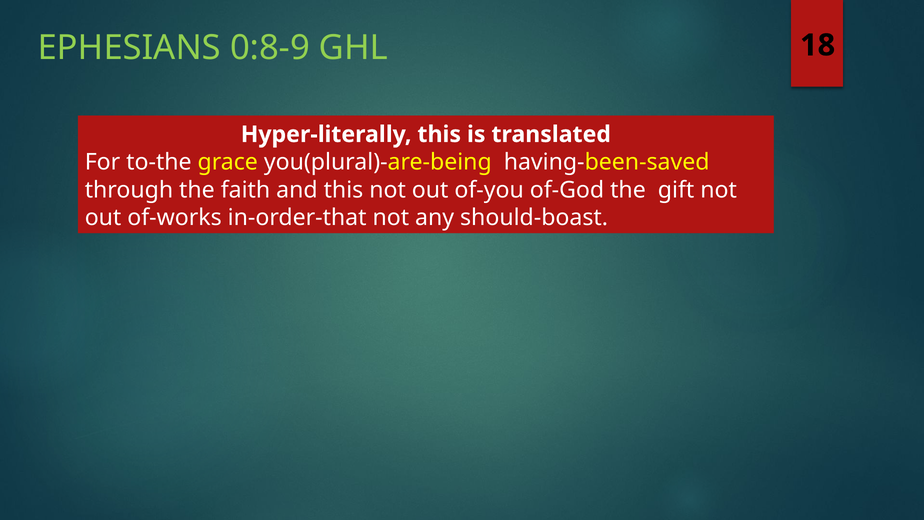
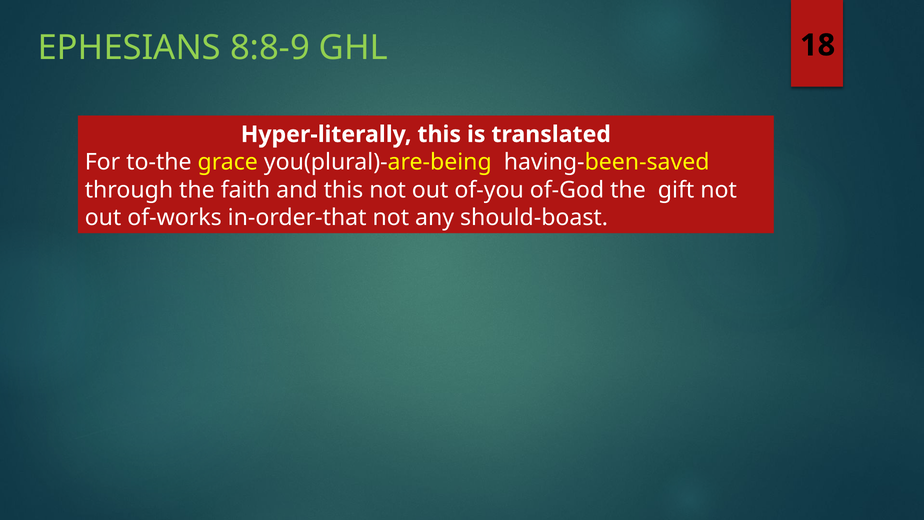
0:8-9: 0:8-9 -> 8:8-9 (270, 48)
